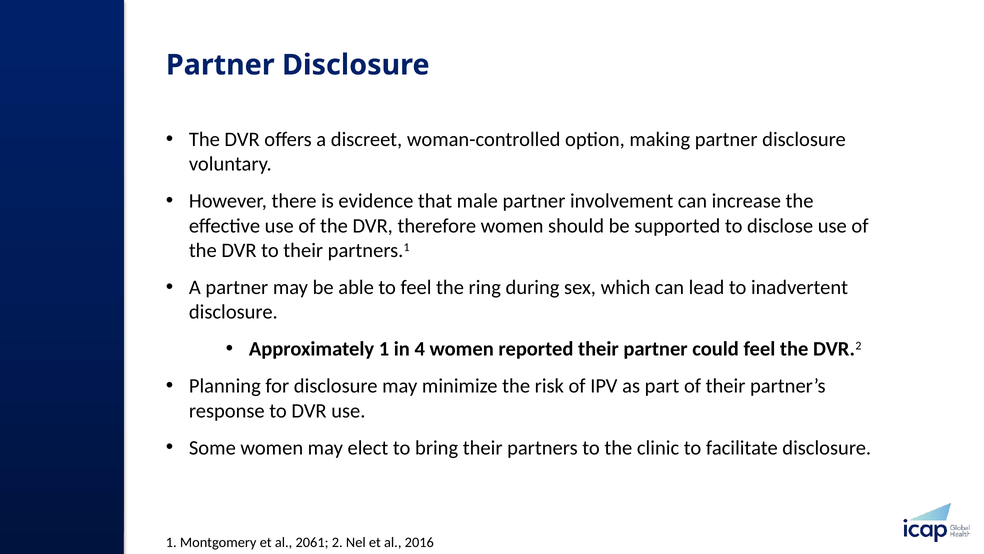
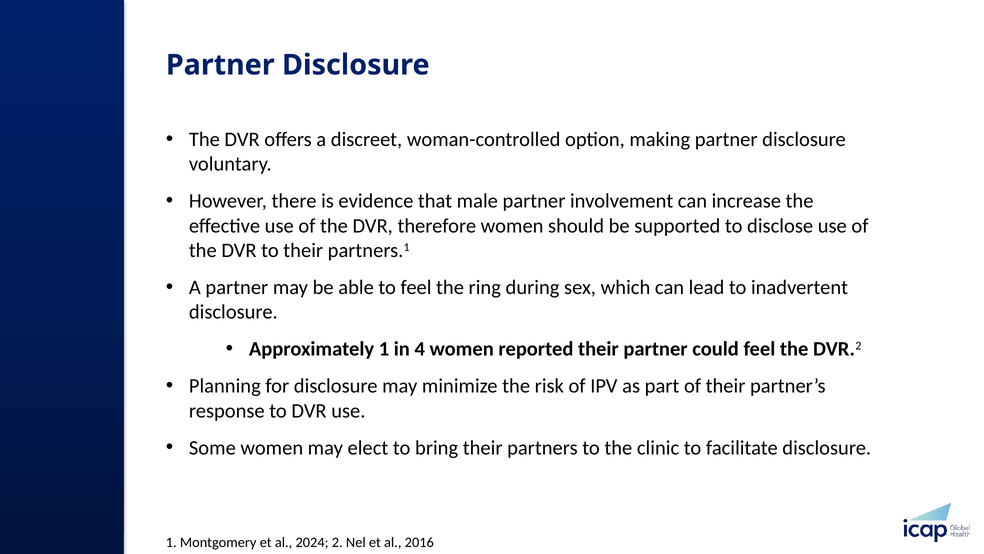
2061: 2061 -> 2024 (312, 542)
